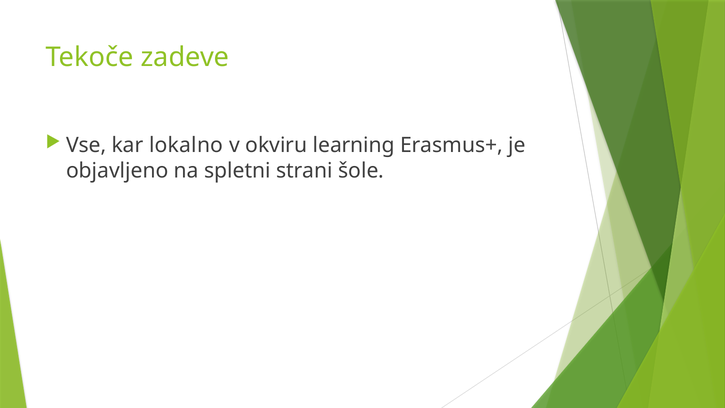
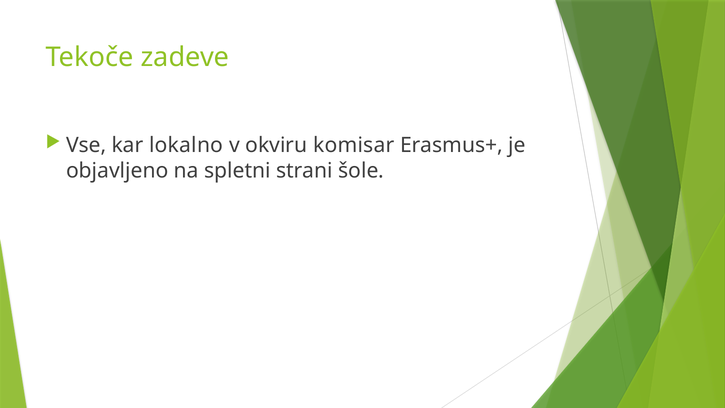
learning: learning -> komisar (354, 145)
